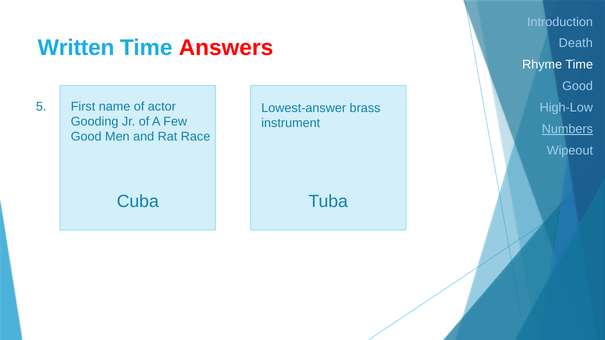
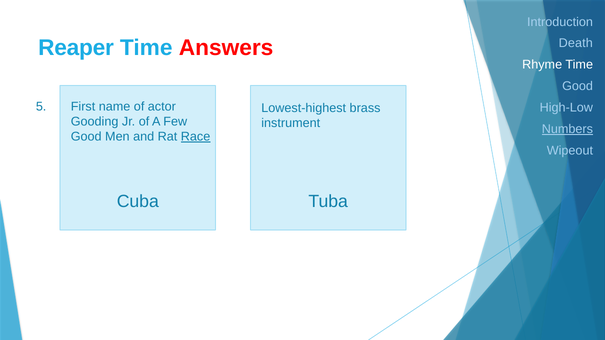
Written: Written -> Reaper (76, 48)
Lowest-answer: Lowest-answer -> Lowest-highest (304, 108)
Race underline: none -> present (196, 137)
